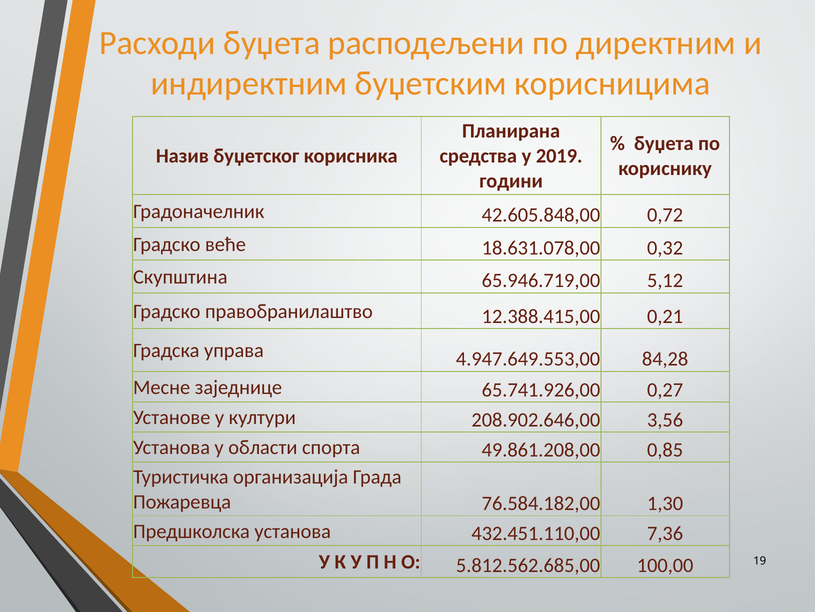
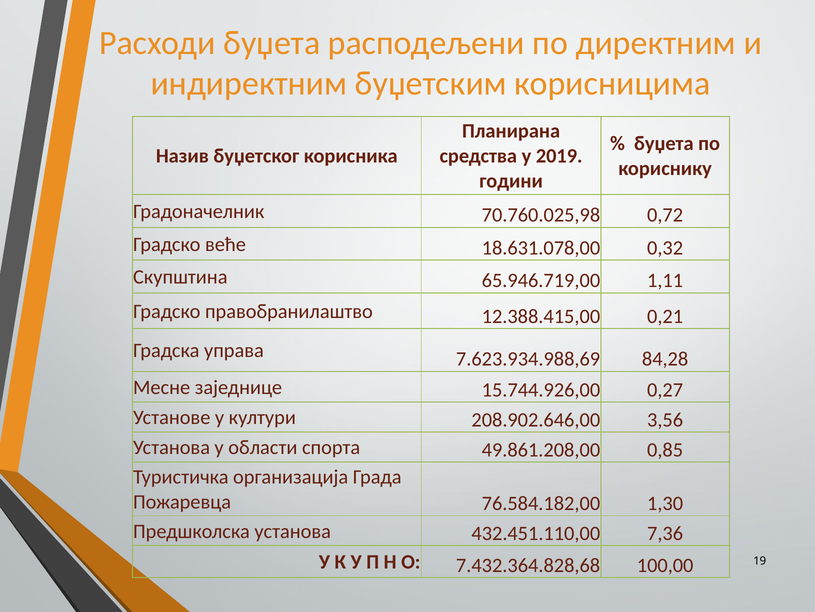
42.605.848,00: 42.605.848,00 -> 70.760.025,98 (541, 215)
5,12: 5,12 -> 1,11 (665, 280)
4.947.649.553,00: 4.947.649.553,00 -> 7.623.934.988,69 (528, 359)
65.741.926,00: 65.741.926,00 -> 15.744.926,00 (541, 390)
5.812.562.685,00: 5.812.562.685,00 -> 7.432.364.828,68 (528, 565)
